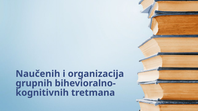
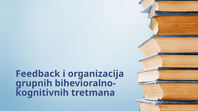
Naučenih: Naučenih -> Feedback (38, 74)
